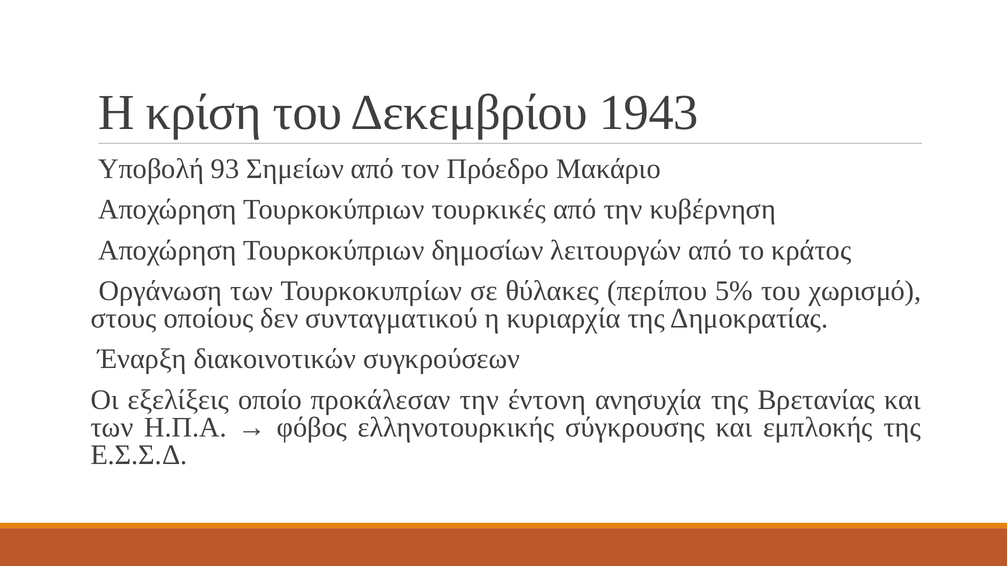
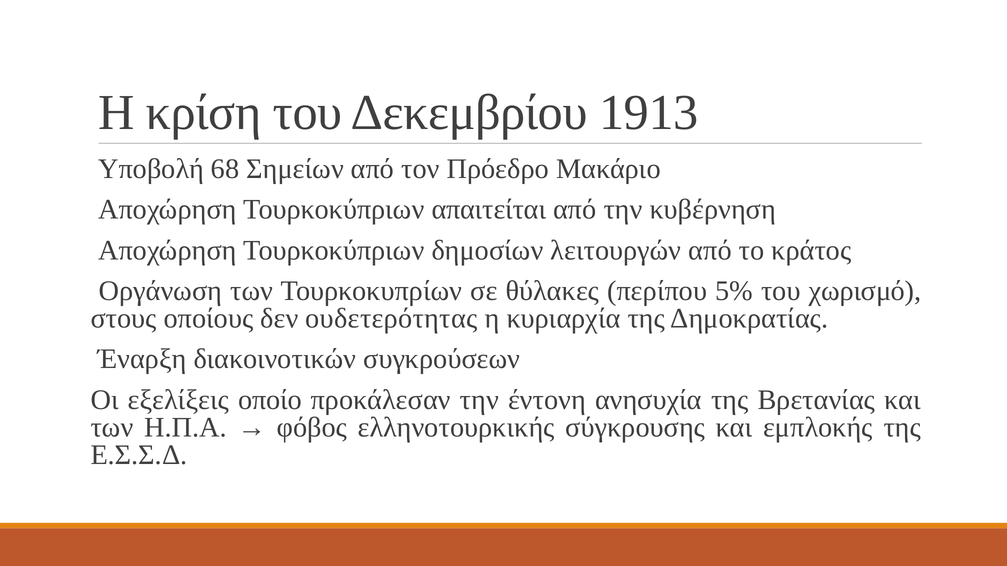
1943: 1943 -> 1913 (649, 113)
93: 93 -> 68 (225, 169)
τουρκικές: τουρκικές -> απαιτείται (489, 210)
συνταγματικού: συνταγματικού -> ουδετερότητας (391, 319)
